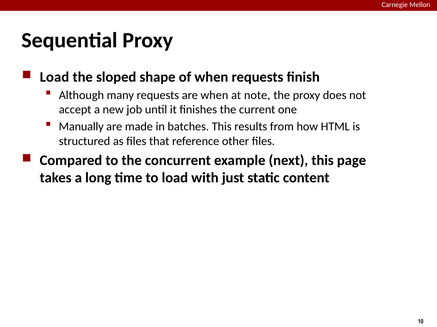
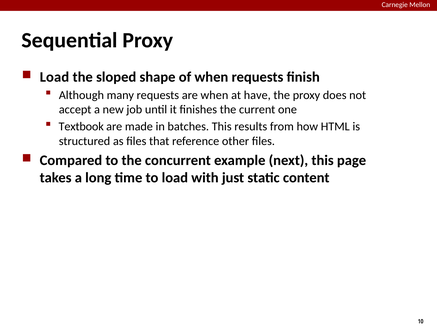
note: note -> have (257, 95)
Manually: Manually -> Textbook (81, 127)
